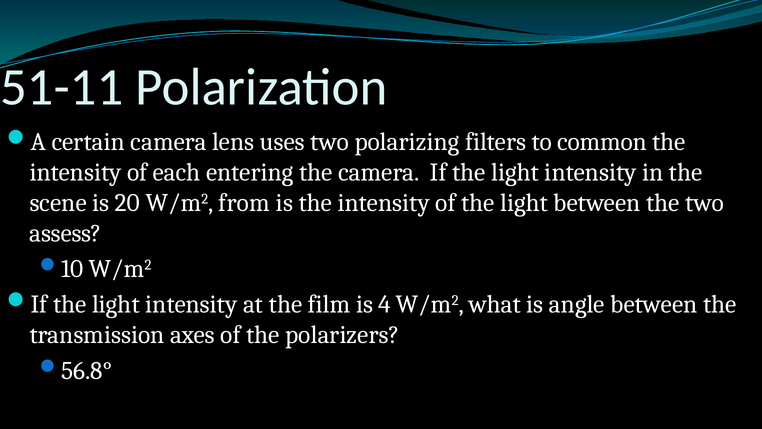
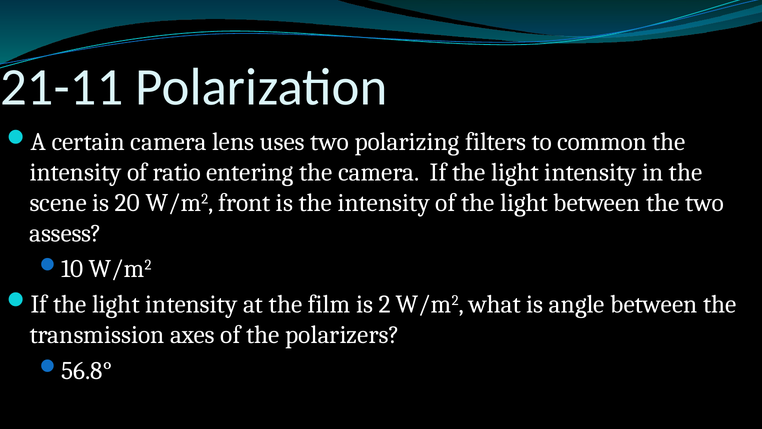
51-11: 51-11 -> 21-11 (62, 87)
each: each -> ratio (177, 172)
from: from -> front (244, 203)
4: 4 -> 2 (384, 304)
